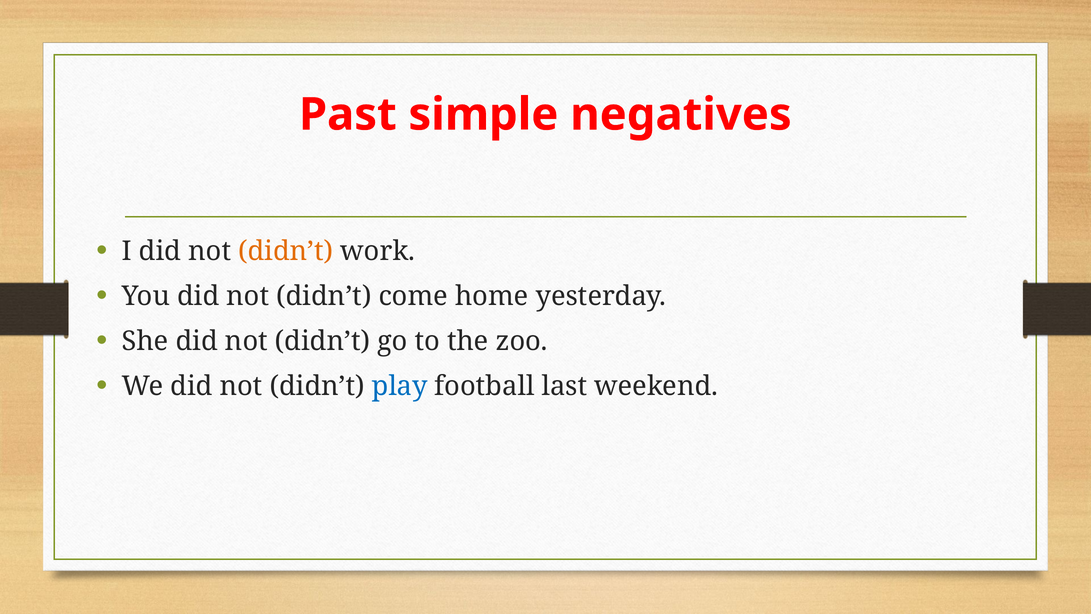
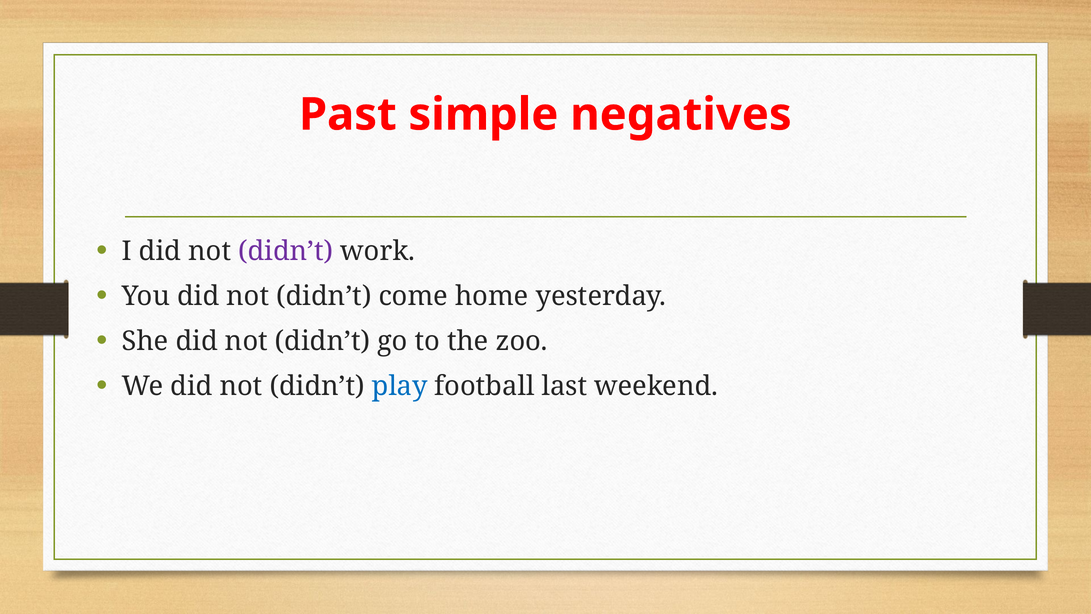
didn’t colour: orange -> purple (286, 251)
